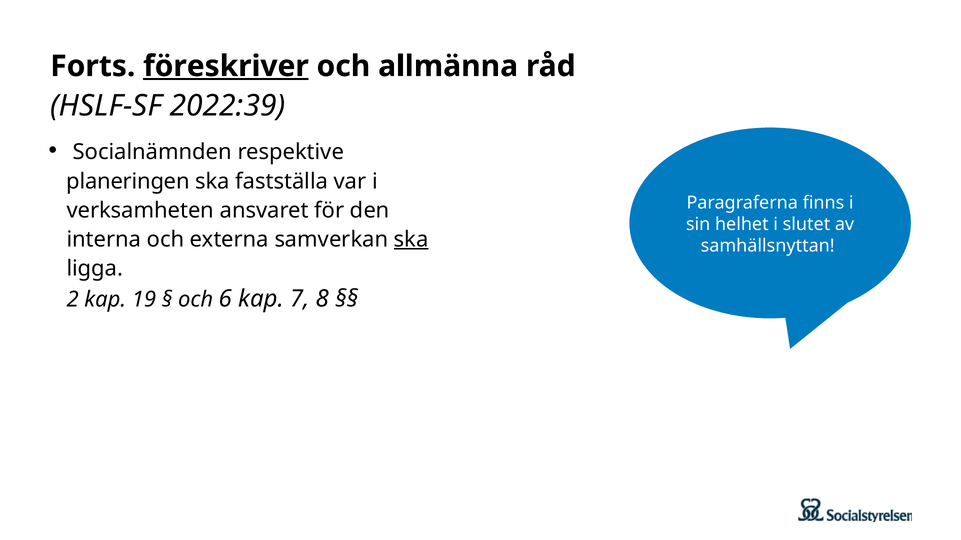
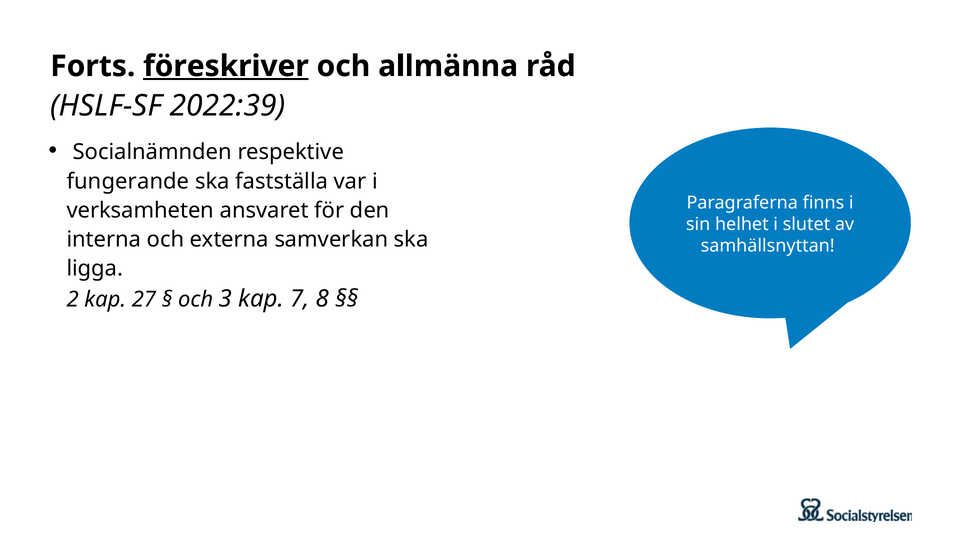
planeringen: planeringen -> fungerande (128, 182)
ska underline: present -> none (411, 240)
19: 19 -> 27 (144, 300)
6: 6 -> 3 (226, 299)
